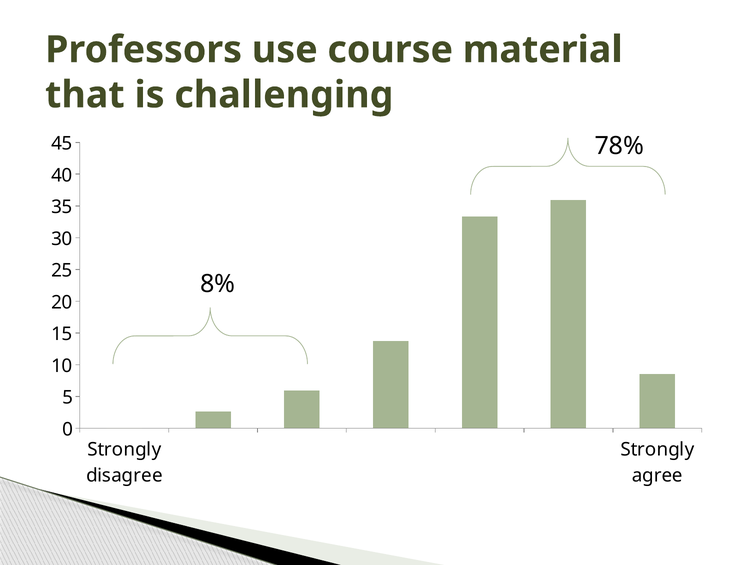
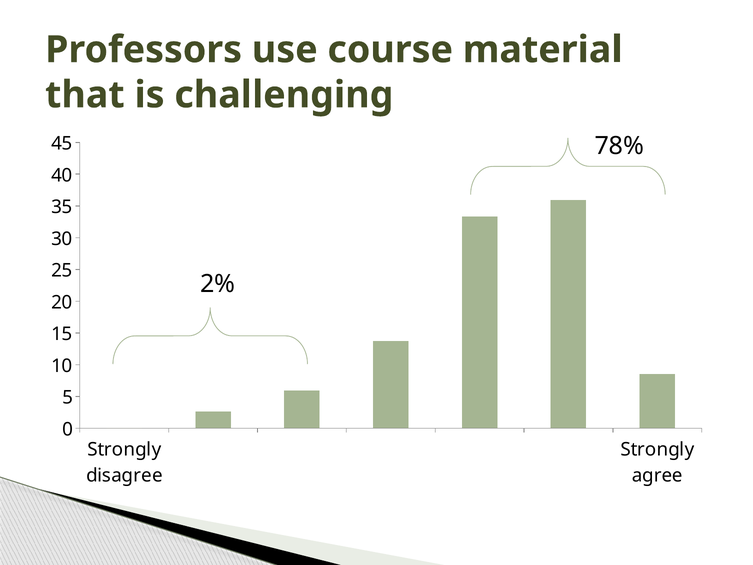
8%: 8% -> 2% (218, 284)
